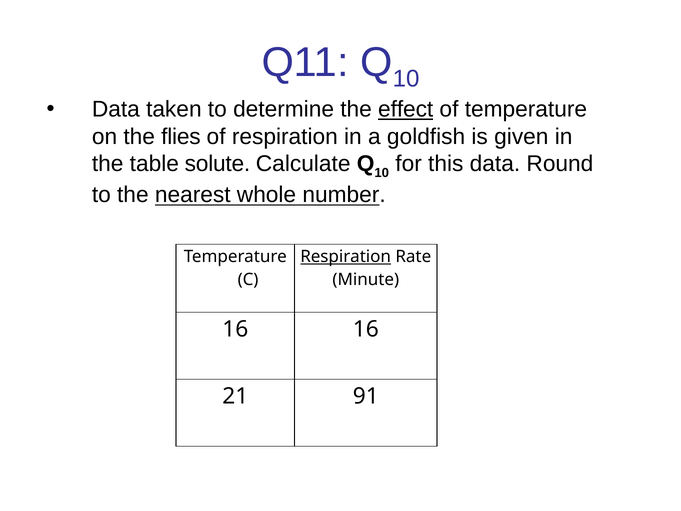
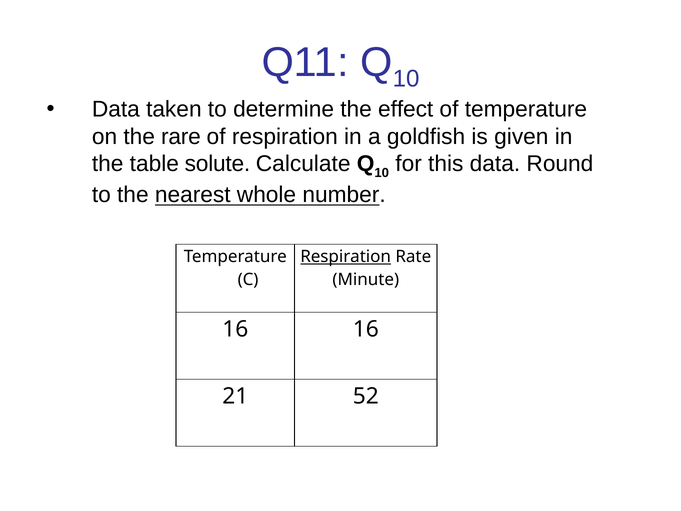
effect underline: present -> none (406, 109)
flies: flies -> rare (181, 137)
91: 91 -> 52 (366, 396)
